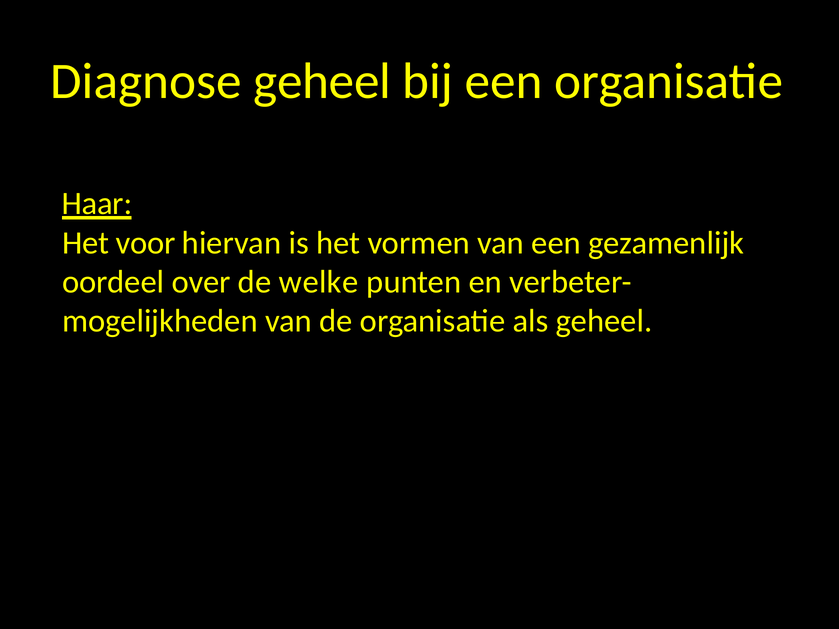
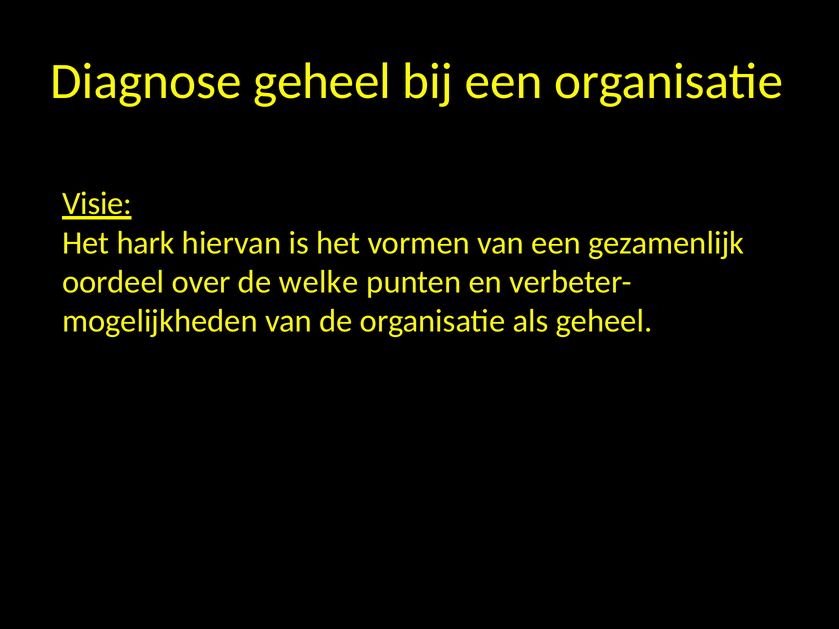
Haar: Haar -> Visie (97, 204)
voor: voor -> hark (146, 243)
